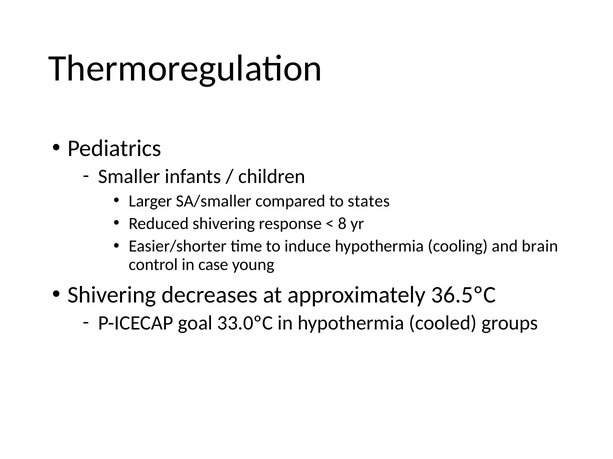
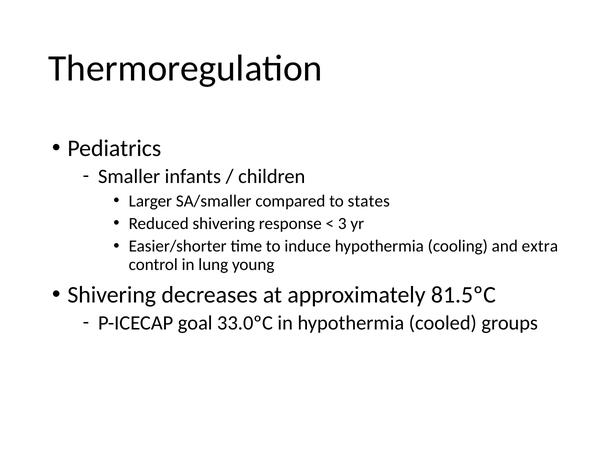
8: 8 -> 3 (342, 224)
brain: brain -> extra (540, 247)
case: case -> lung (213, 265)
36.5ºC: 36.5ºC -> 81.5ºC (463, 295)
